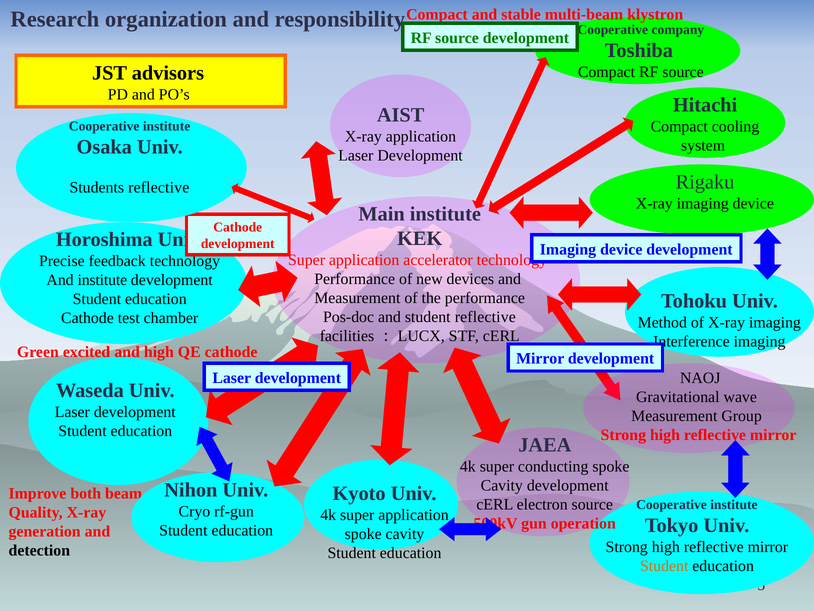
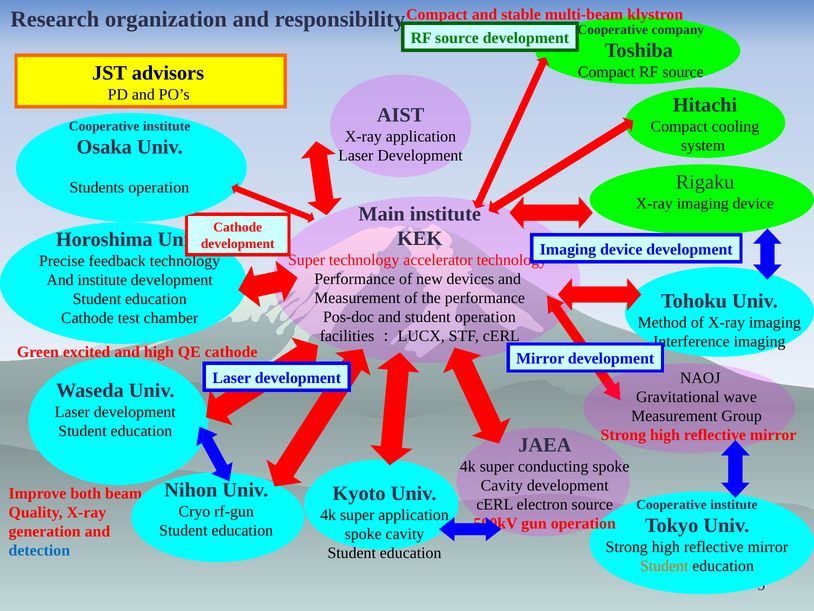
Students reflective: reflective -> operation (159, 187)
application: application -> technology (364, 260)
student reflective: reflective -> operation (485, 317)
detection colour: black -> blue (39, 550)
